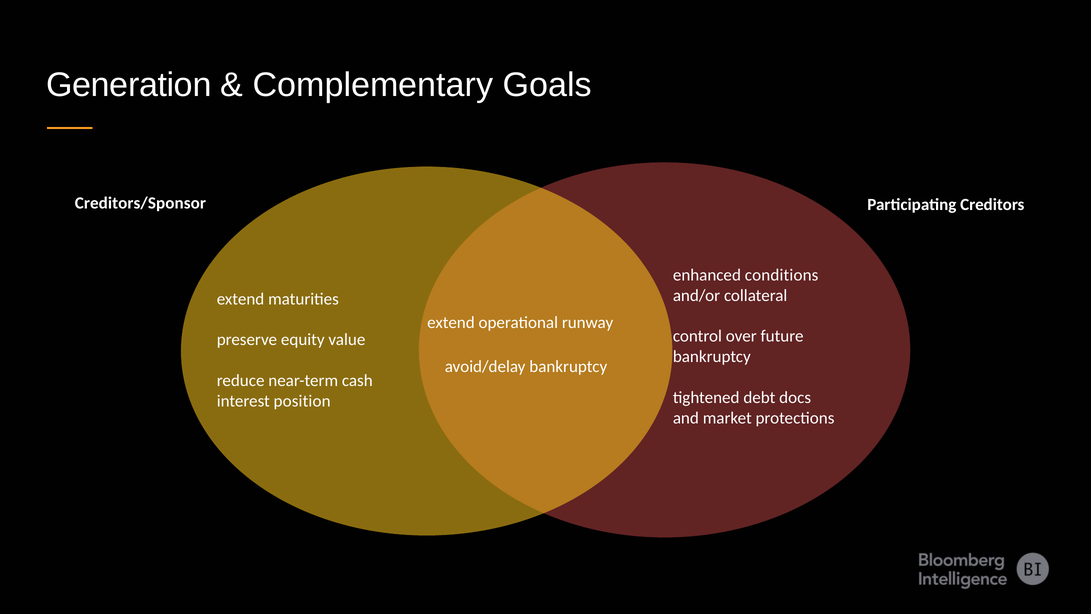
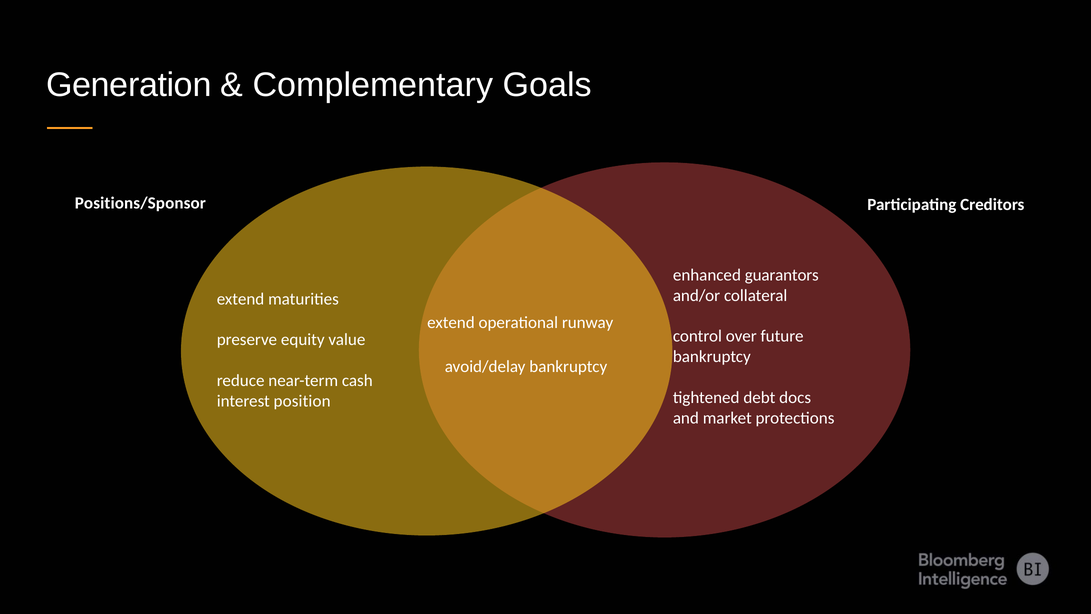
Creditors/Sponsor: Creditors/Sponsor -> Positions/Sponsor (140, 203)
conditions: conditions -> guarantors (782, 275)
